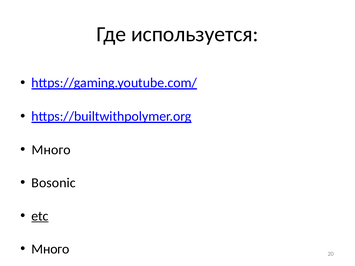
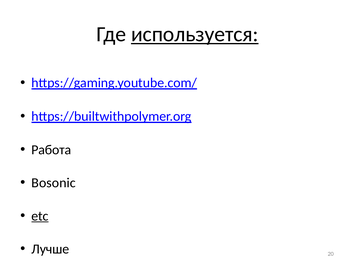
используется underline: none -> present (195, 34)
Много: Много -> Работа (51, 150)
Много: Много -> Лучше (50, 249)
